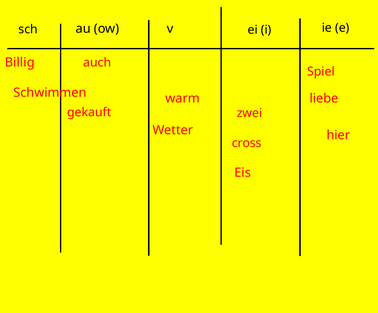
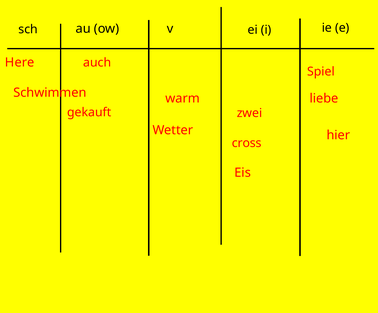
Billig: Billig -> Here (20, 62)
